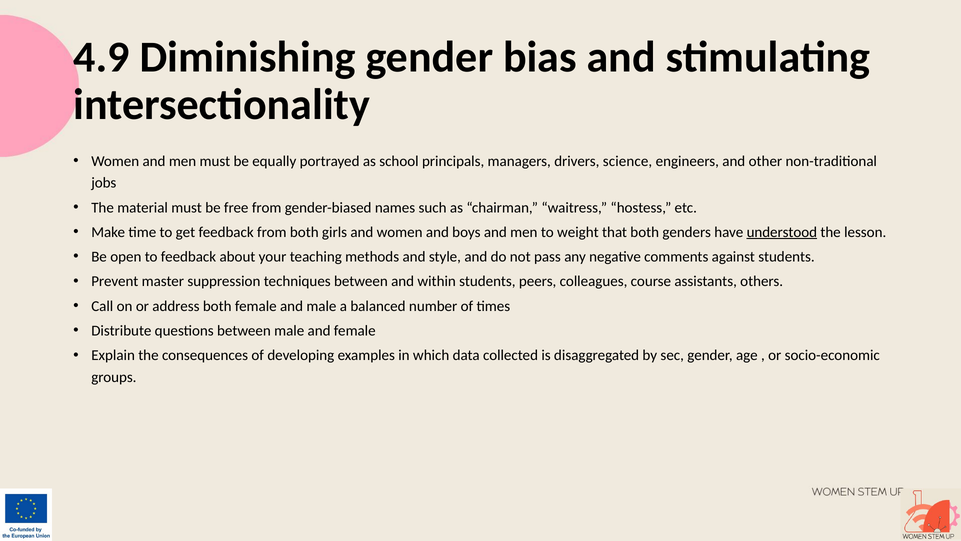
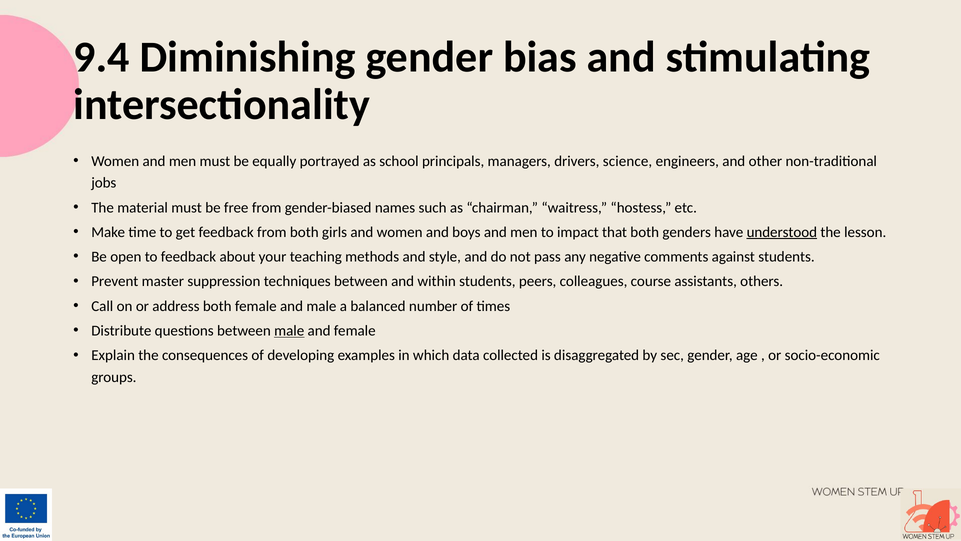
4.9: 4.9 -> 9.4 (101, 57)
weight: weight -> impact (578, 232)
male underline: none -> present (289, 331)
